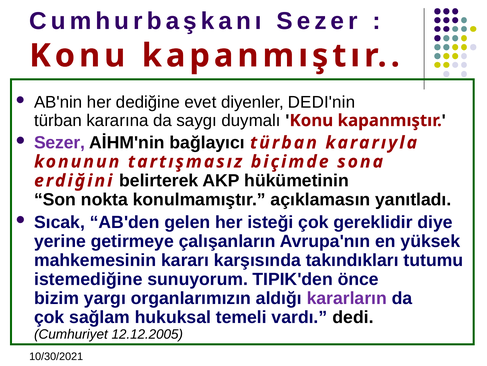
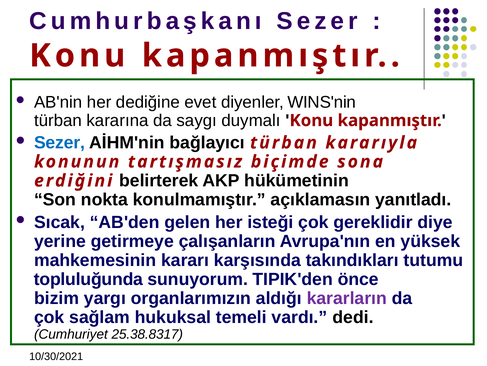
DEDI'nin: DEDI'nin -> WINS'nin (322, 102)
Sezer colour: purple -> blue (60, 142)
istemediğine: istemediğine -> topluluğunda (88, 279)
12.12.2005: 12.12.2005 -> 25.38.8317 (147, 334)
